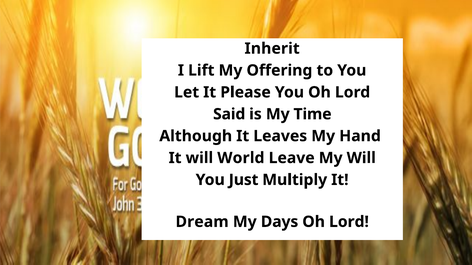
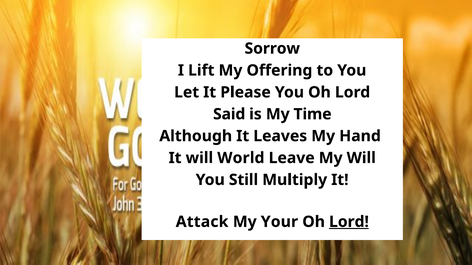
Inherit: Inherit -> Sorrow (272, 49)
Just: Just -> Still (244, 180)
Dream: Dream -> Attack (202, 222)
Days: Days -> Your (279, 222)
Lord underline: none -> present (349, 222)
